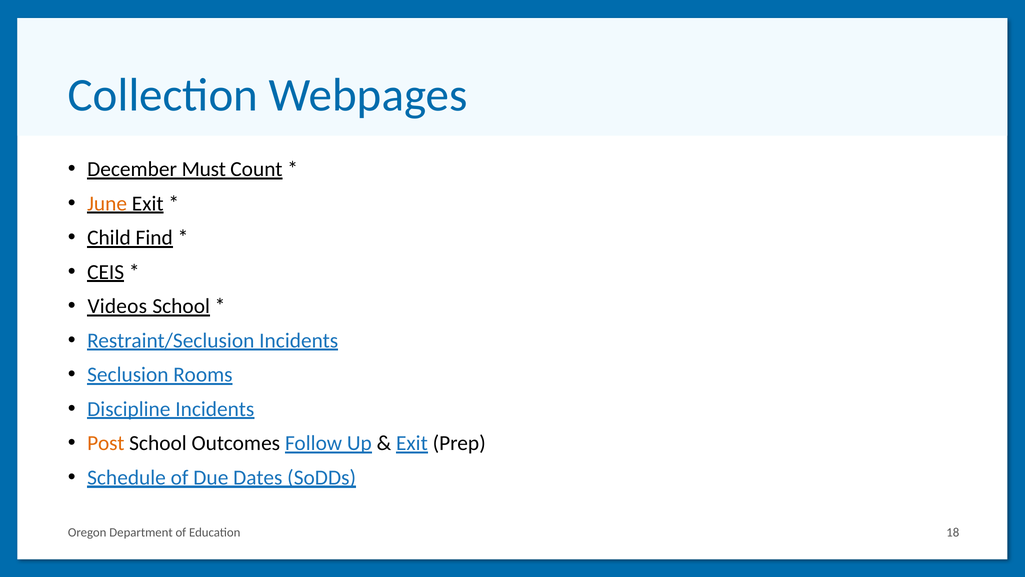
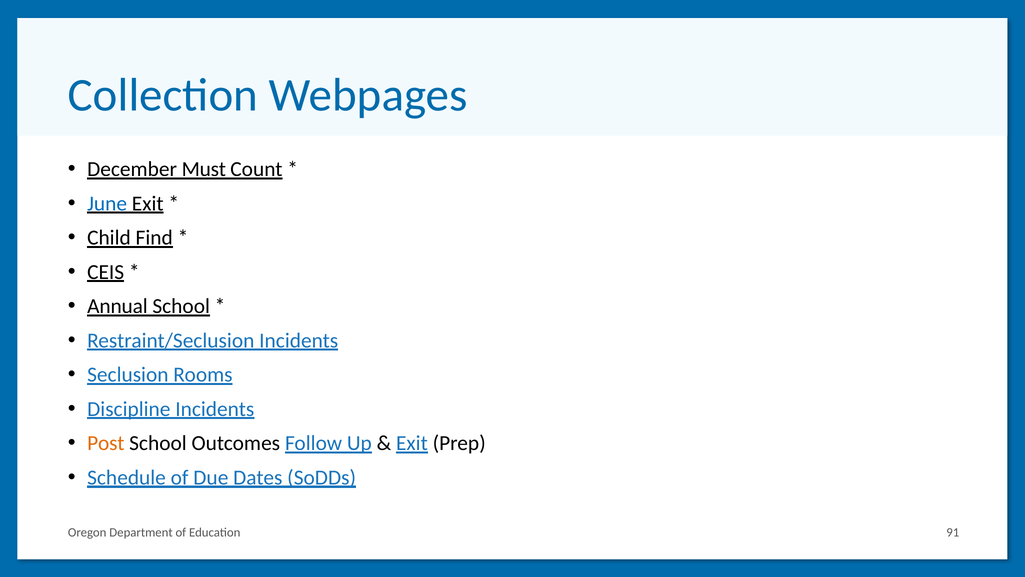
June colour: orange -> blue (107, 203)
Videos: Videos -> Annual (117, 306)
18: 18 -> 91 (953, 532)
